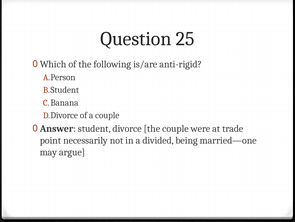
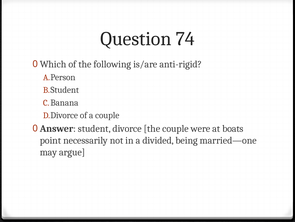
25: 25 -> 74 (185, 39)
trade: trade -> boats (233, 128)
